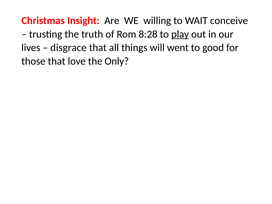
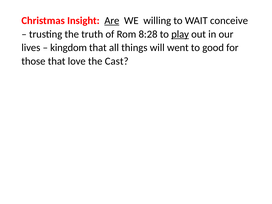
Are underline: none -> present (112, 21)
disgrace: disgrace -> kingdom (69, 48)
Only: Only -> Cast (117, 61)
